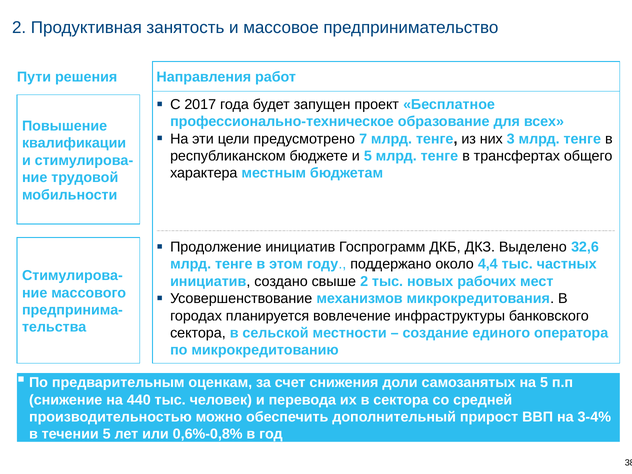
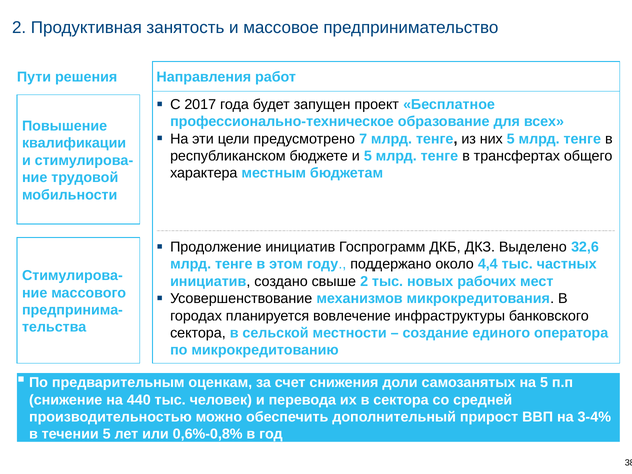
них 3: 3 -> 5 (511, 139)
